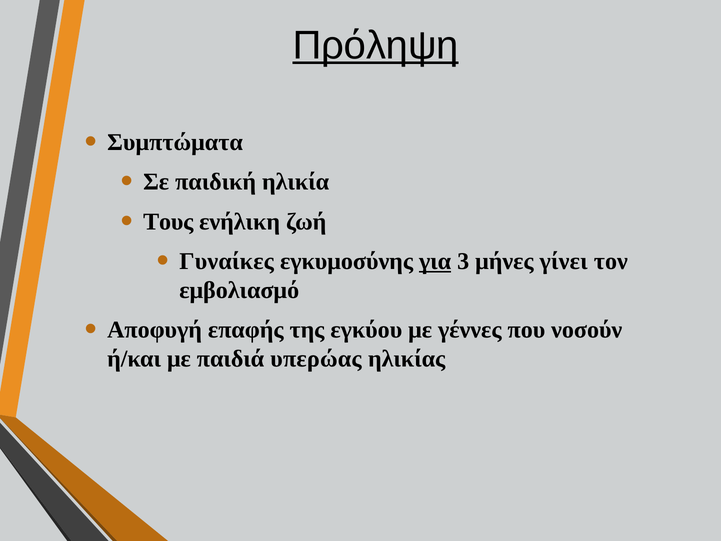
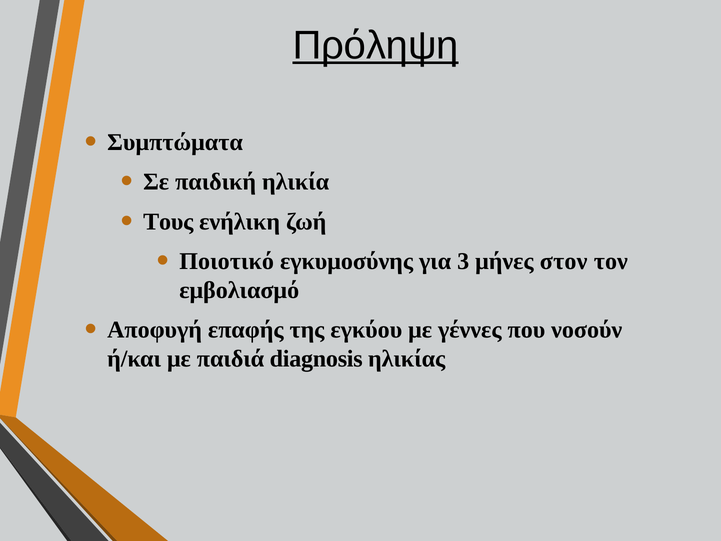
Γυναίκες: Γυναίκες -> Ποιοτικό (227, 261)
για underline: present -> none (435, 261)
γίνει: γίνει -> στον (564, 261)
υπερώας: υπερώας -> diagnosis (316, 359)
